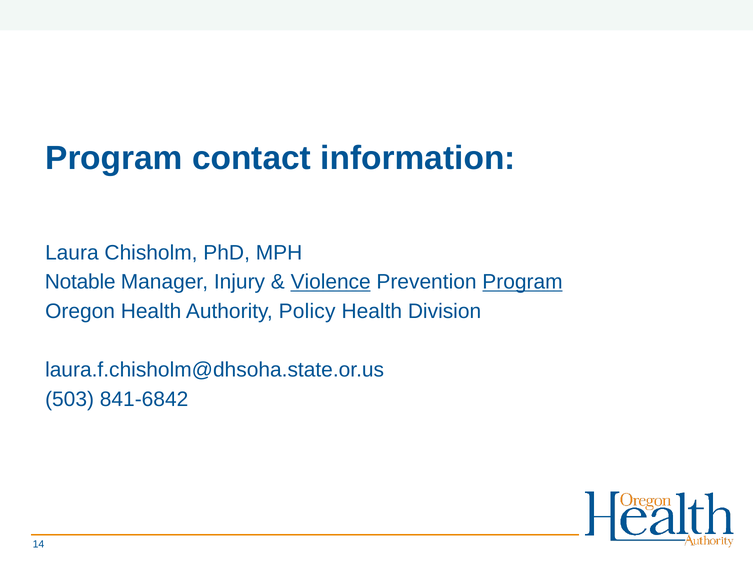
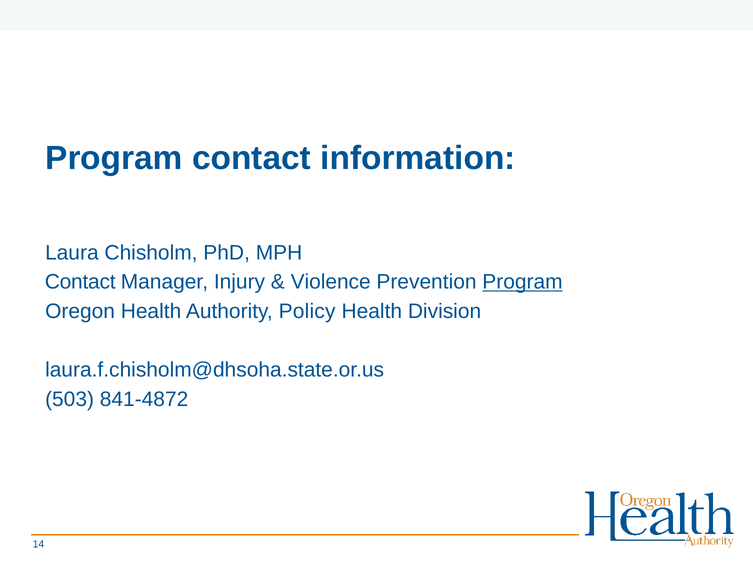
Notable: Notable -> Contact (80, 282)
Violence underline: present -> none (331, 282)
841-6842: 841-6842 -> 841-4872 (144, 399)
